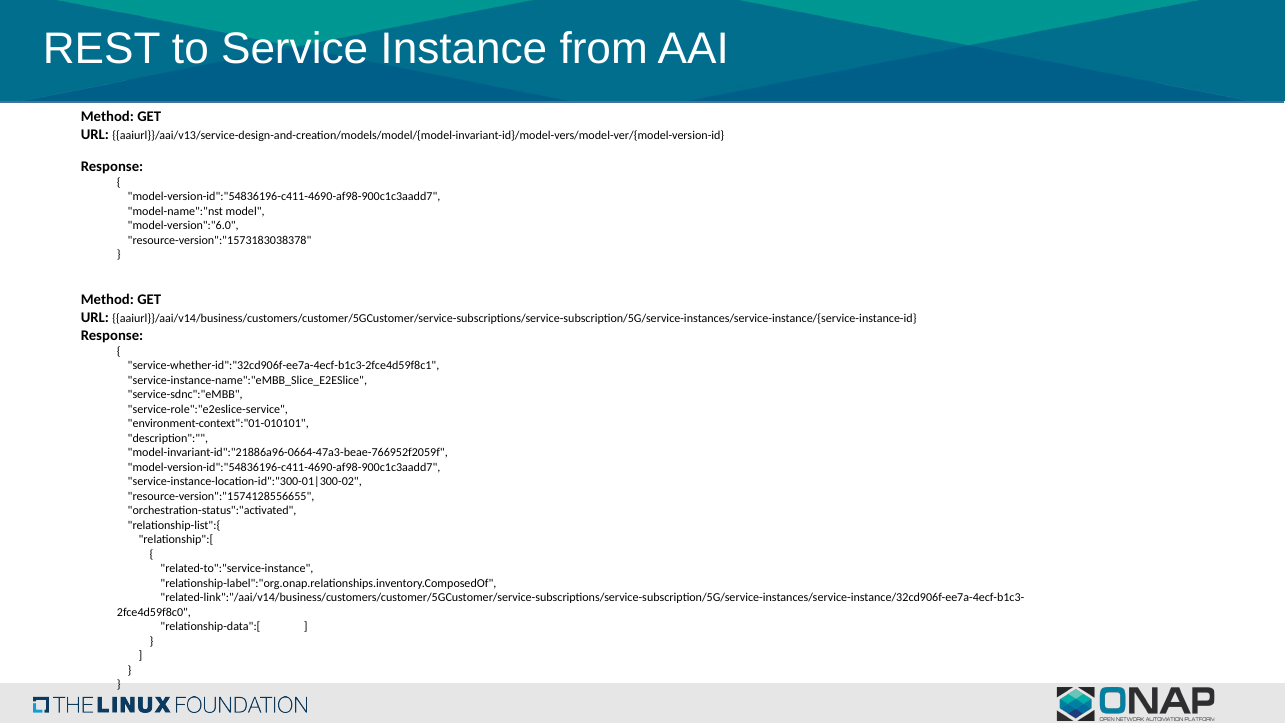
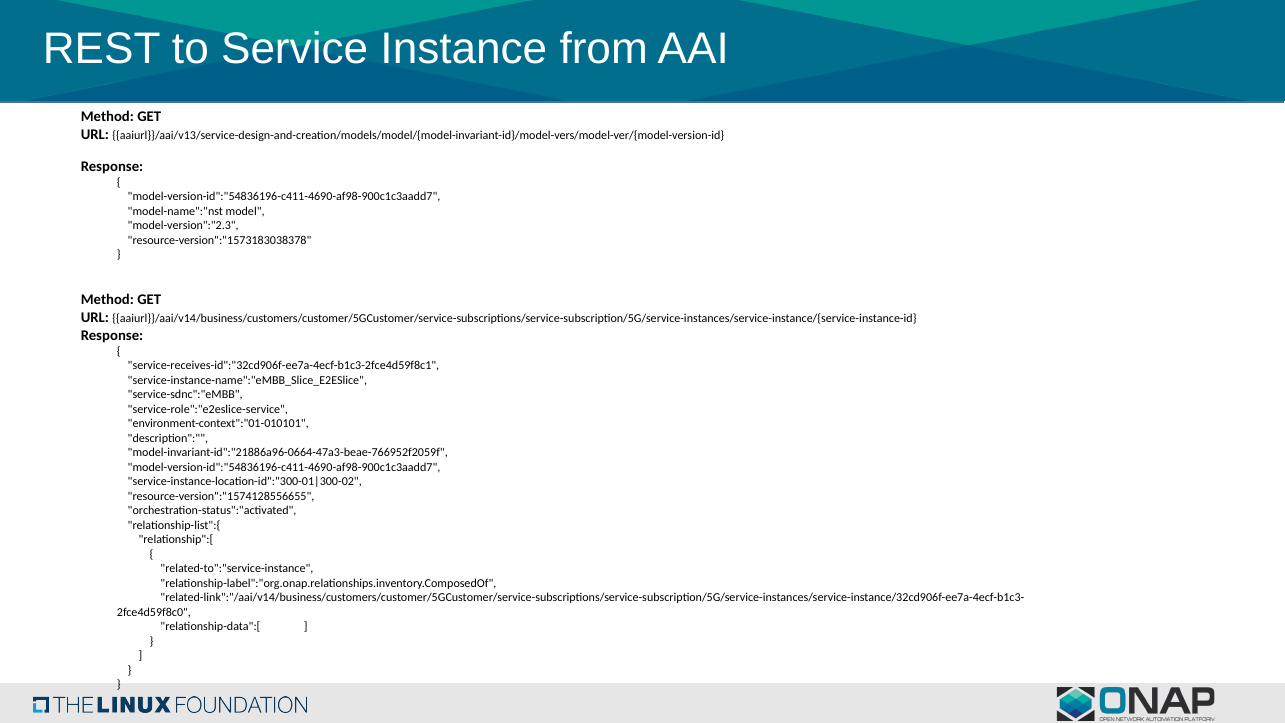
model-version":"6.0: model-version":"6.0 -> model-version":"2.3 (183, 226)
service-whether-id":"32cd906f-ee7a-4ecf-b1c3-2fce4d59f8c1: service-whether-id":"32cd906f-ee7a-4ecf-b1c3-2fce4d59f8c1 -> service-receives-id":"32cd906f-ee7a-4ecf-b1c3-2fce4d59f8c1 (283, 366)
